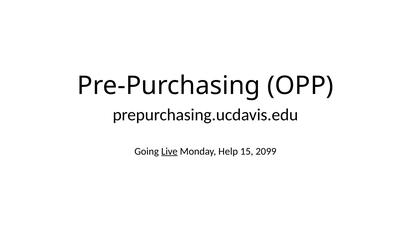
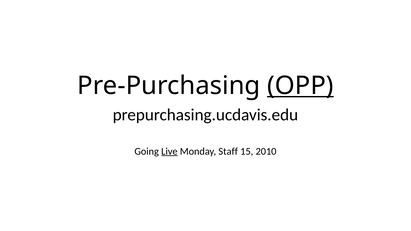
OPP underline: none -> present (300, 86)
Help: Help -> Staff (228, 151)
2099: 2099 -> 2010 (266, 151)
